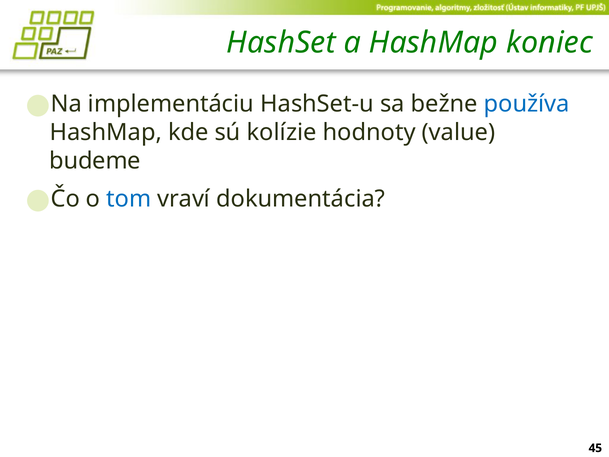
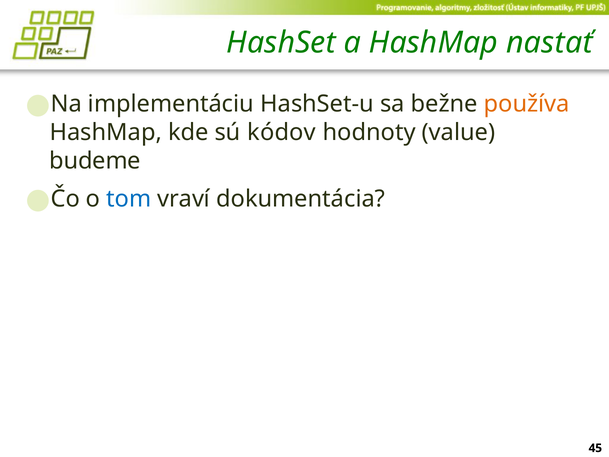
koniec: koniec -> nastať (549, 43)
používa colour: blue -> orange (527, 104)
kolízie: kolízie -> kódov (282, 132)
